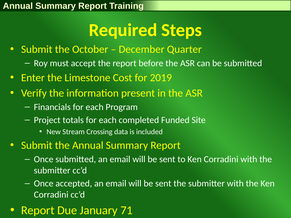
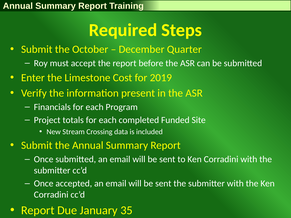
71: 71 -> 35 (127, 211)
